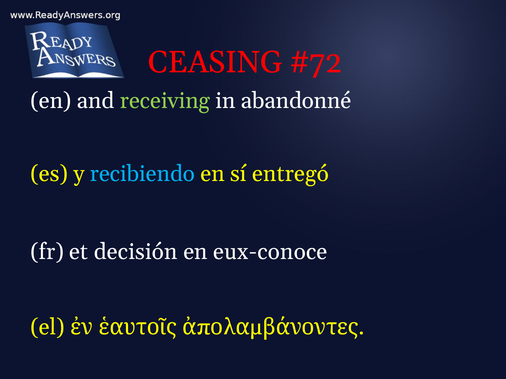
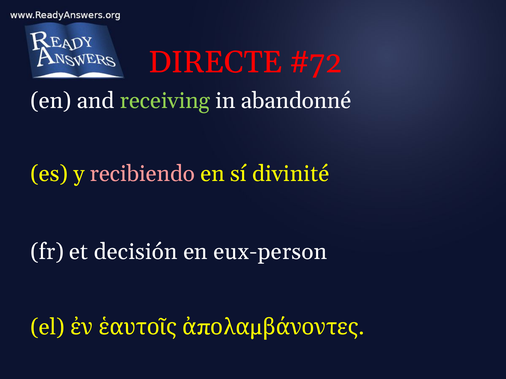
CEASING: CEASING -> DIRECTE (216, 62)
recibiendo colour: light blue -> pink (142, 174)
entregó: entregó -> divinité (291, 174)
eux-conoce: eux-conoce -> eux-person (270, 252)
